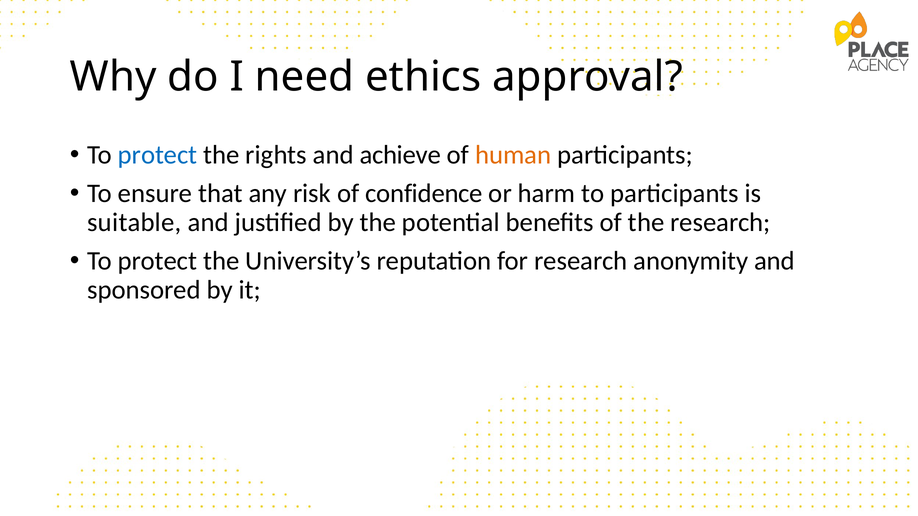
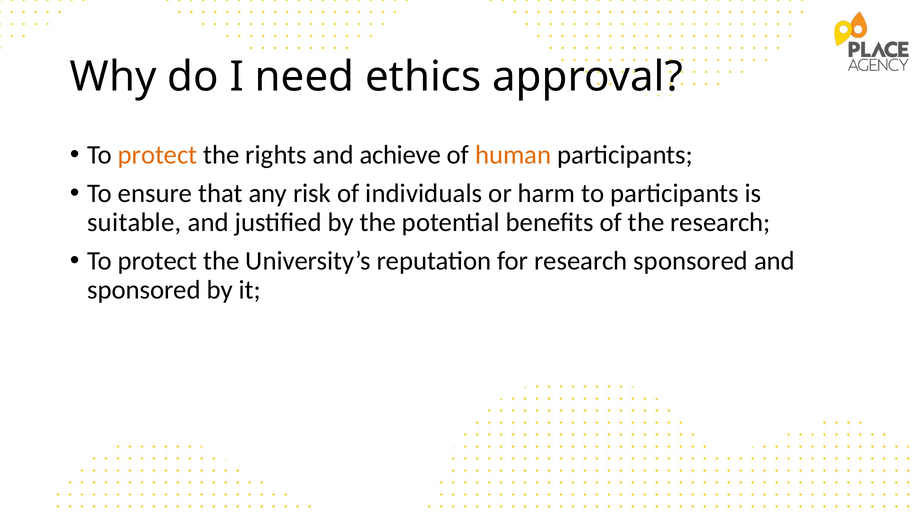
protect colour: blue -> orange (158, 155)
confidence: confidence -> individuals (424, 194)
research anonymity: anonymity -> sponsored (691, 261)
